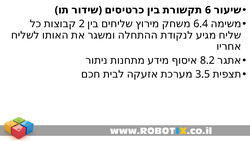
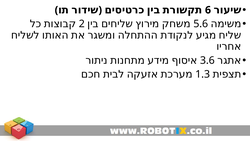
6.4: 6.4 -> 5.6 (201, 24)
8.2: 8.2 -> 3.6 (207, 60)
3.5: 3.5 -> 1.3 (203, 74)
